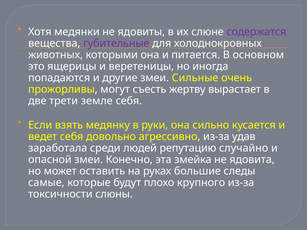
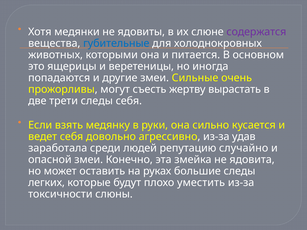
губительные colour: purple -> blue (116, 43)
вырастает: вырастает -> вырастать (235, 89)
трети земле: земле -> следы (97, 101)
самые: самые -> легких (46, 183)
крупного: крупного -> уместить (201, 183)
